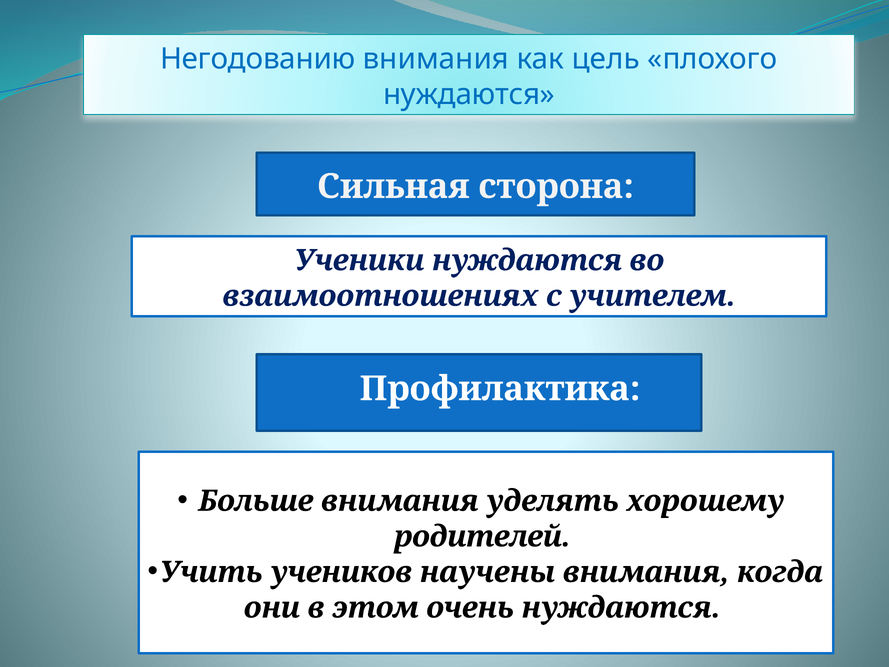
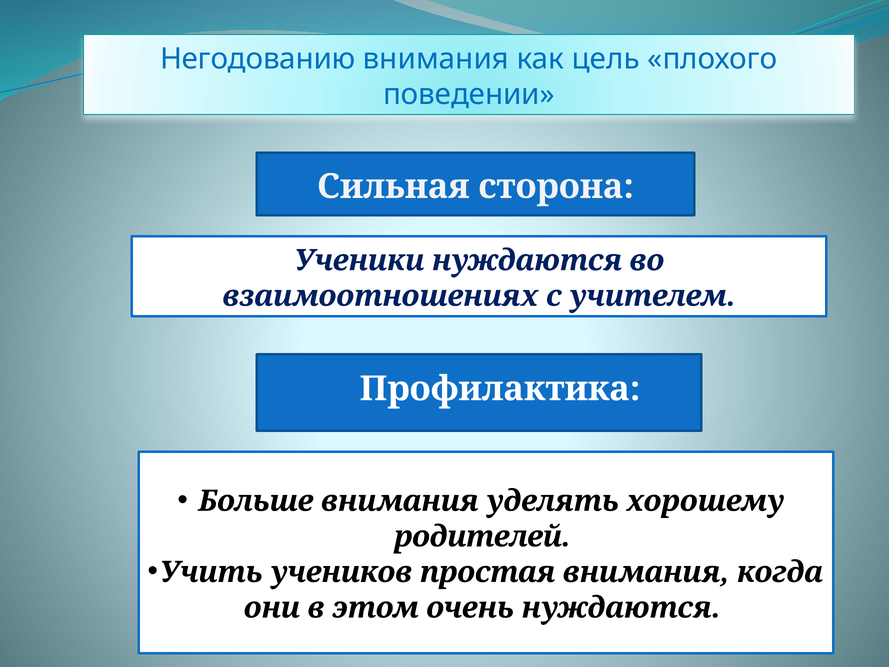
нуждаются: нуждаются -> поведении (469, 94)
научены: научены -> простая (488, 572)
